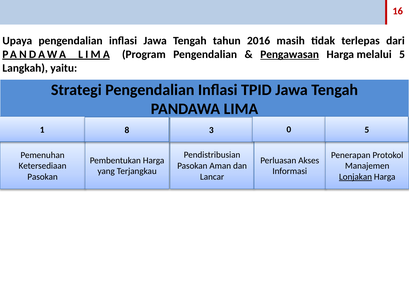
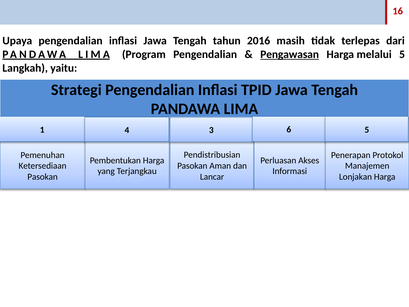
8: 8 -> 4 (127, 130)
0: 0 -> 6 (289, 130)
Lonjakan underline: present -> none (355, 177)
